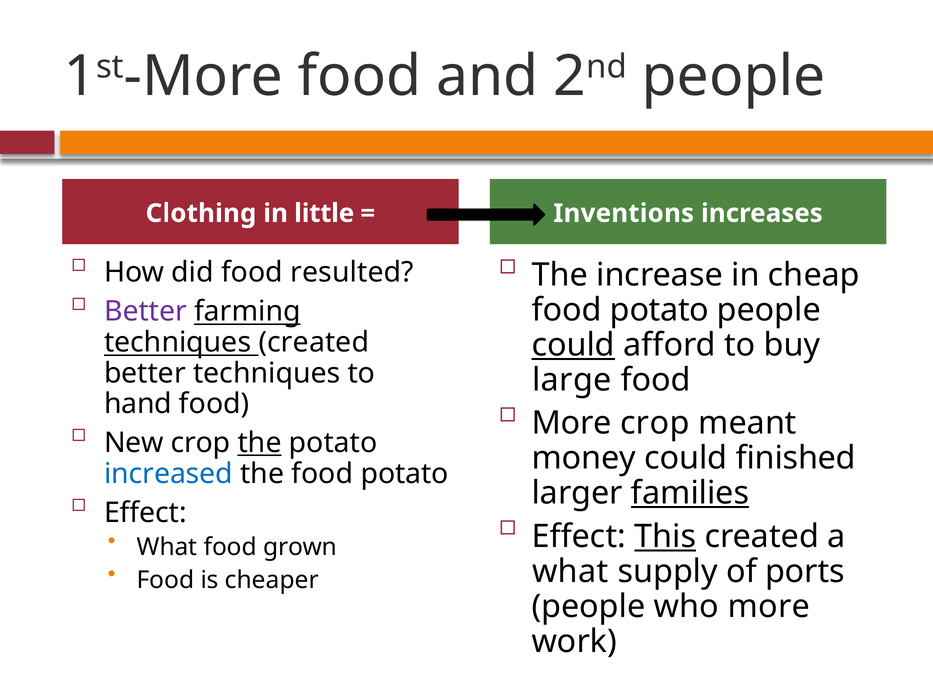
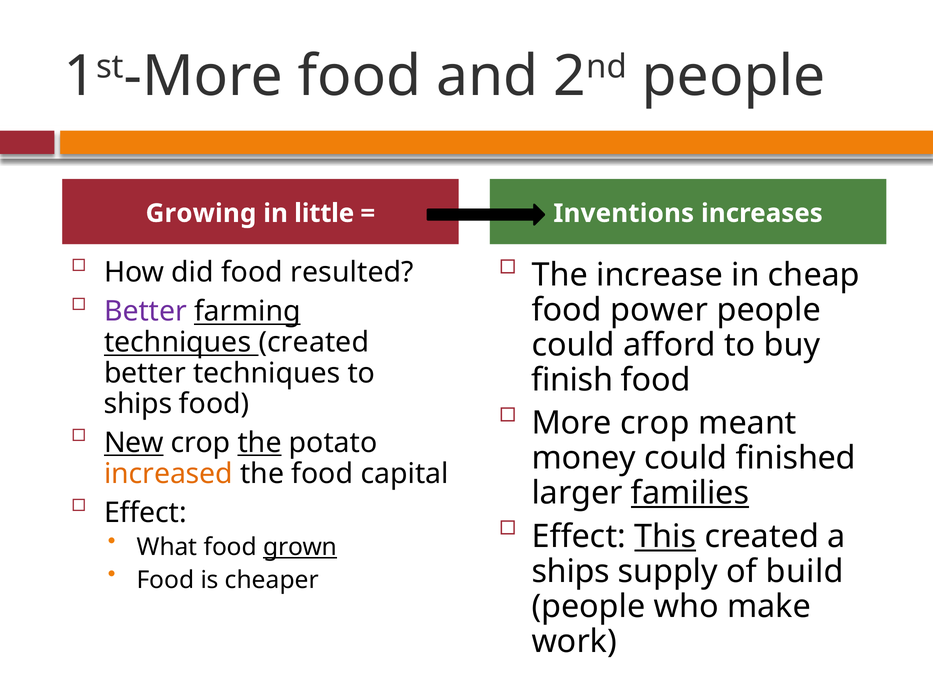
Clothing: Clothing -> Growing (201, 213)
potato: potato -> power (659, 310)
could underline: present -> none (573, 345)
large: large -> finish (572, 380)
hand: hand -> ships (138, 404)
New underline: none -> present (134, 443)
increased colour: blue -> orange (168, 473)
the food potato: potato -> capital (405, 473)
grown underline: none -> present (300, 547)
what: what -> ships (571, 571)
ports: ports -> build (805, 571)
who more: more -> make (769, 606)
